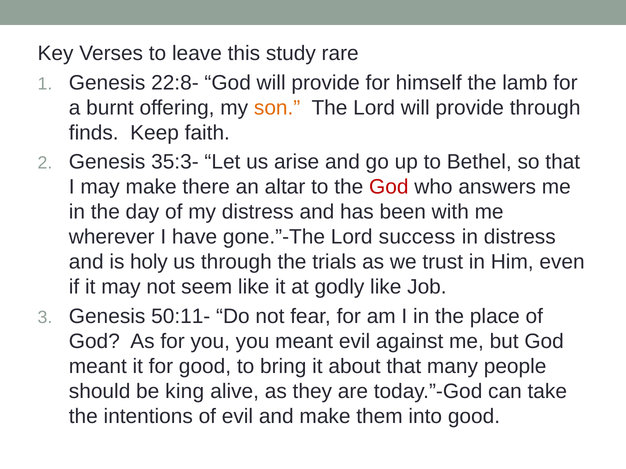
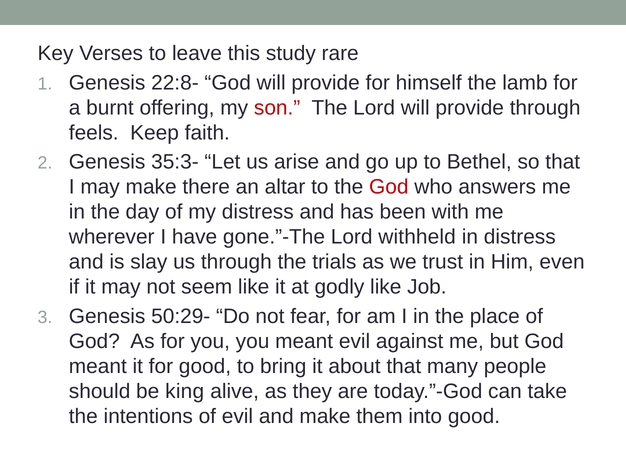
son colour: orange -> red (277, 108)
finds: finds -> feels (94, 133)
success: success -> withheld (417, 237)
holy: holy -> slay (149, 262)
50:11-: 50:11- -> 50:29- (181, 317)
